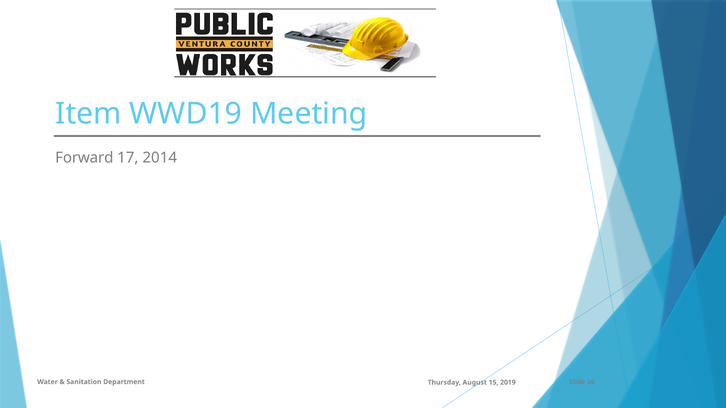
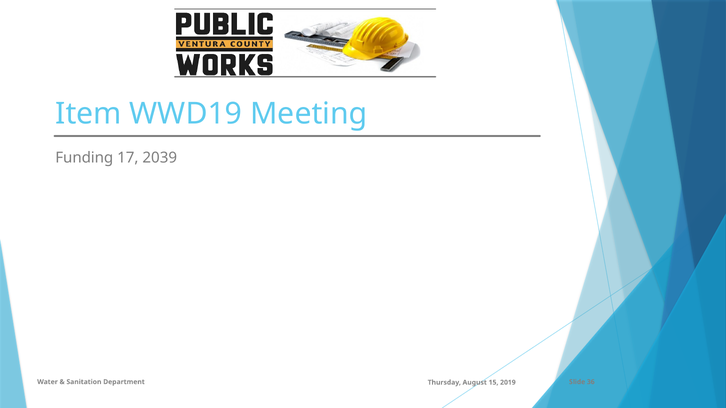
Forward: Forward -> Funding (84, 158)
2014: 2014 -> 2039 (160, 158)
